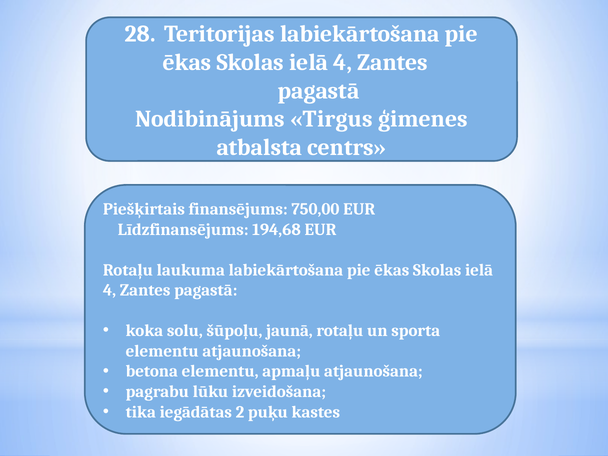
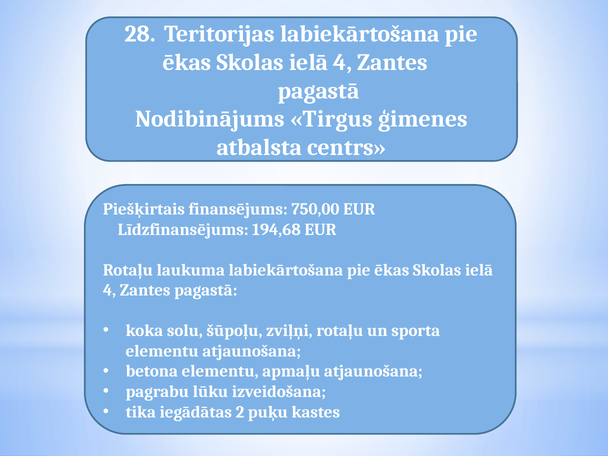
jaunā: jaunā -> zviļņi (289, 331)
